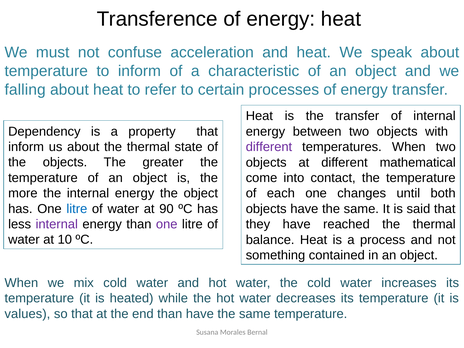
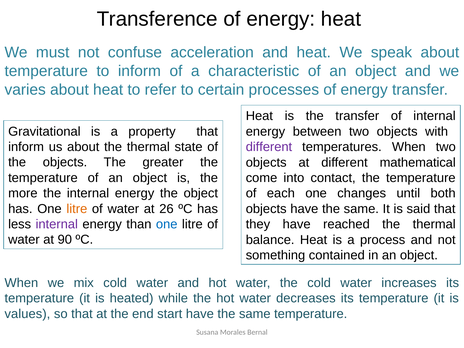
falling: falling -> varies (25, 90)
Dependency: Dependency -> Gravitational (44, 131)
litre colour: blue -> orange (77, 209)
90: 90 -> 26 (166, 209)
one colour: purple -> blue (167, 224)
10: 10 -> 90 (65, 240)
end than: than -> start (170, 314)
